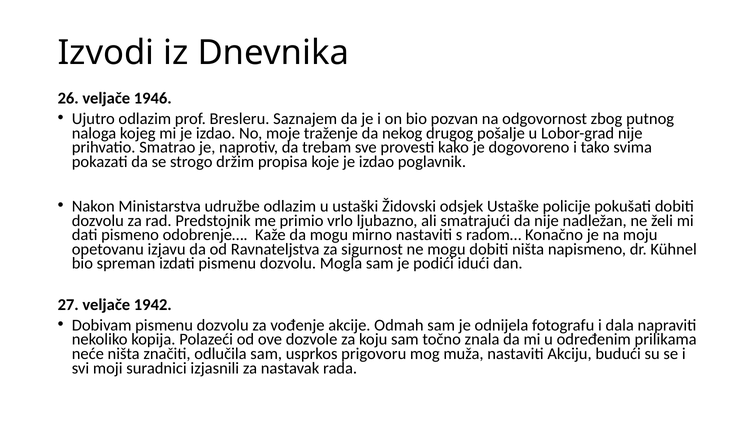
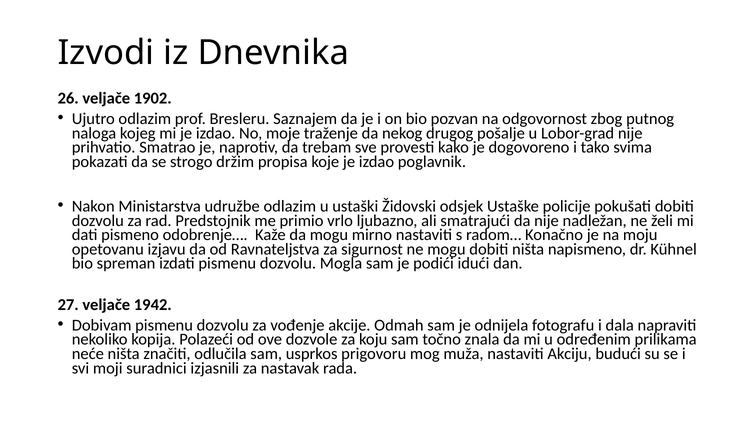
1946: 1946 -> 1902 (153, 98)
